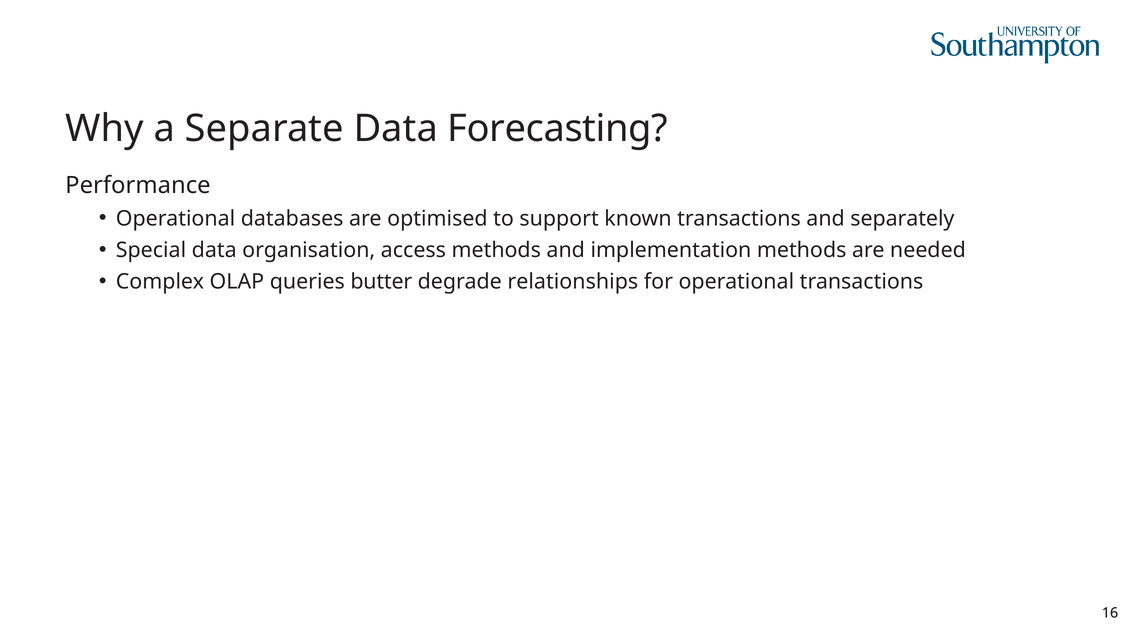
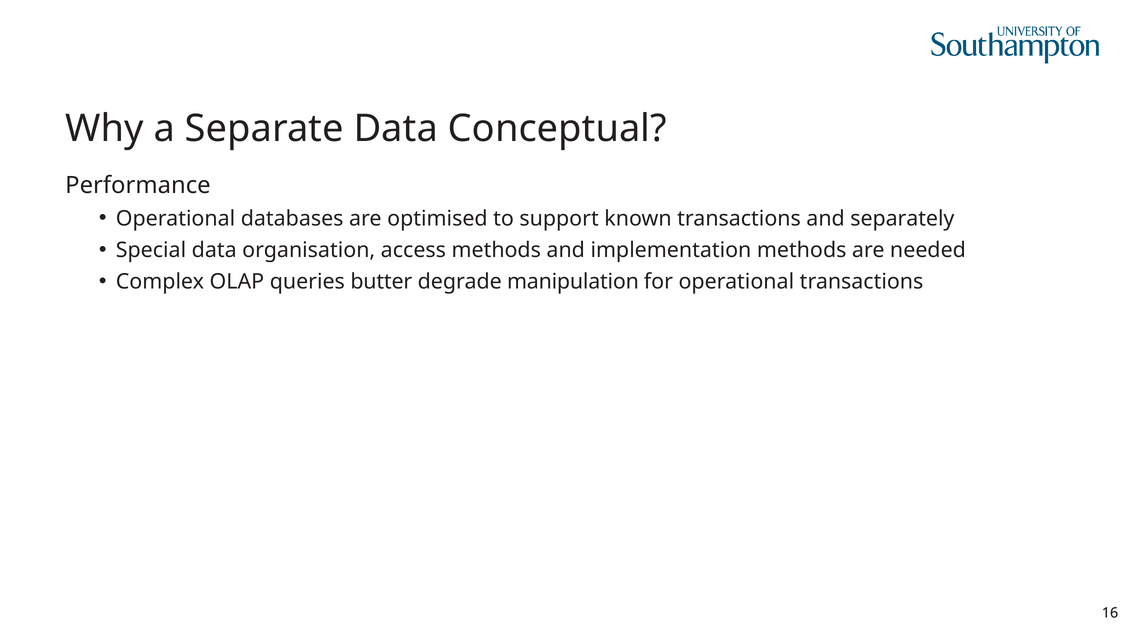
Forecasting: Forecasting -> Conceptual (557, 128)
relationships: relationships -> manipulation (573, 282)
